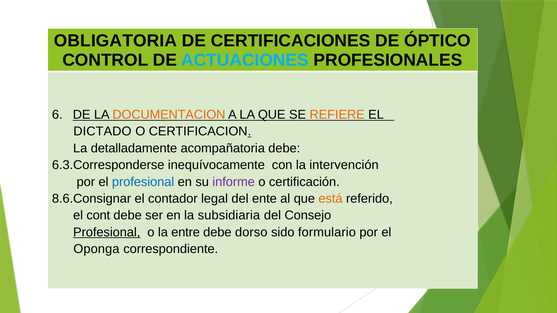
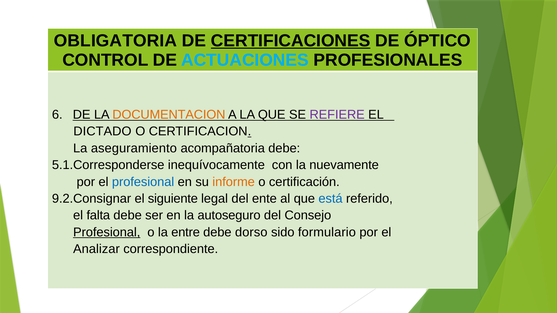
CERTIFICACIONES underline: none -> present (291, 41)
REFIERE colour: orange -> purple (337, 115)
detalladamente: detalladamente -> aseguramiento (134, 148)
6.3.Corresponderse: 6.3.Corresponderse -> 5.1.Corresponderse (108, 165)
intervención: intervención -> nuevamente (344, 165)
informe colour: purple -> orange (234, 182)
8.6.Consignar: 8.6.Consignar -> 9.2.Consignar (92, 199)
contador: contador -> siguiente (173, 199)
está colour: orange -> blue (331, 199)
cont: cont -> falta (98, 216)
subsidiaria: subsidiaria -> autoseguro (229, 216)
Oponga: Oponga -> Analizar (96, 249)
